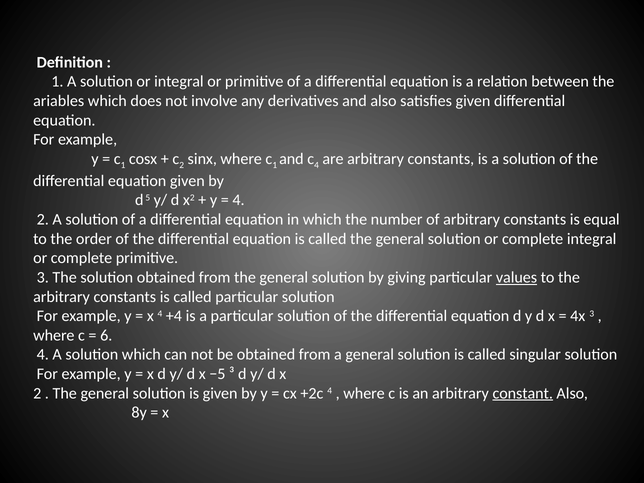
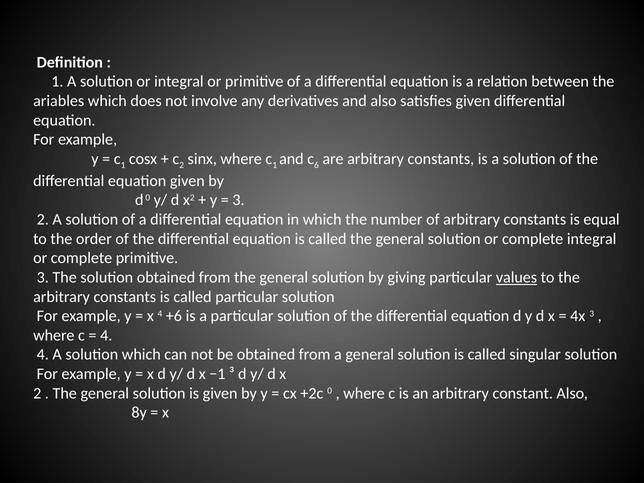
c 4: 4 -> 6 (316, 165)
d 5: 5 -> 0 (148, 198)
4: 4 -> 3 (238, 200)
+4: +4 -> +6 (174, 316)
6: 6 -> 4 (106, 335)
−5: −5 -> −1 (217, 374)
+2c 4: 4 -> 0 (330, 391)
constant underline: present -> none (523, 393)
